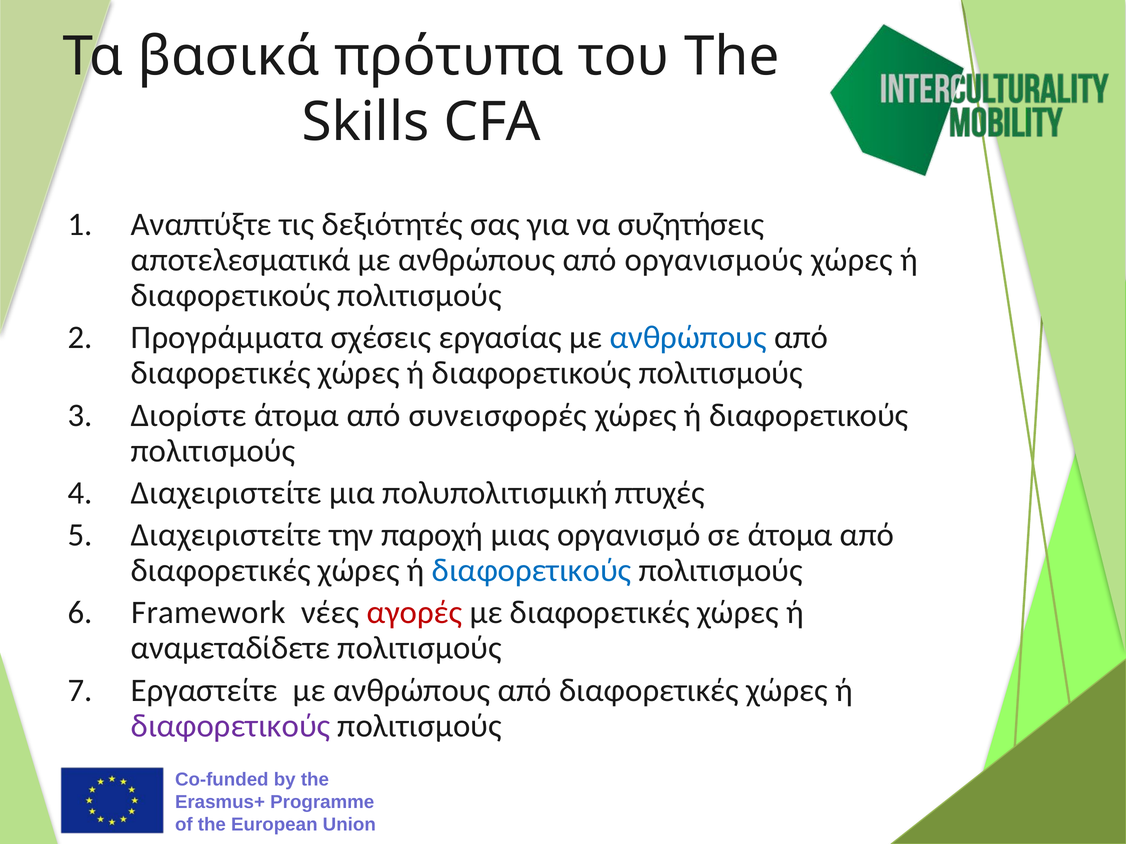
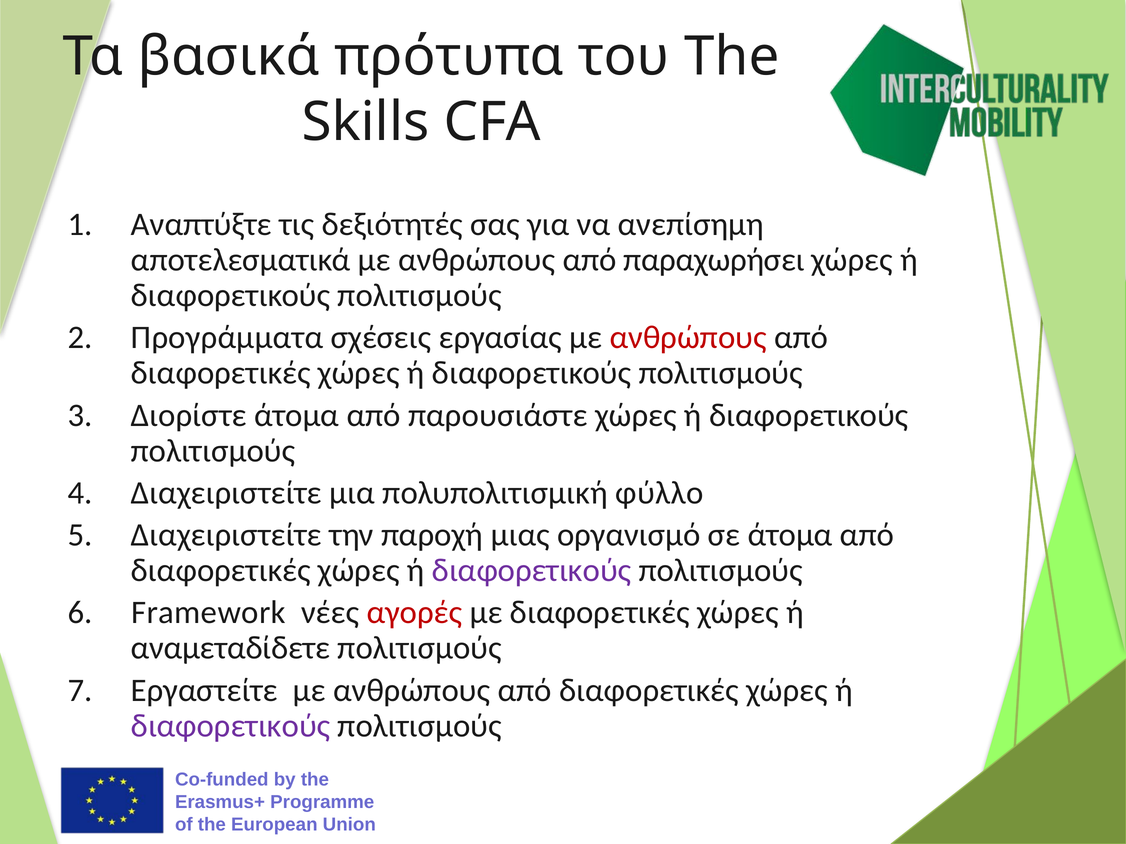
συζητήσεις: συζητήσεις -> ανεπίσημη (691, 225)
οργανισμούς: οργανισμούς -> παραχωρήσει (714, 260)
ανθρώπους colour: blue -> red (688, 338)
συνεισφορές: συνεισφορές -> παρουσιάστε (498, 415)
πτυχές: πτυχές -> φύλλο (659, 493)
διαφορετικούς colour: blue -> purple (532, 571)
